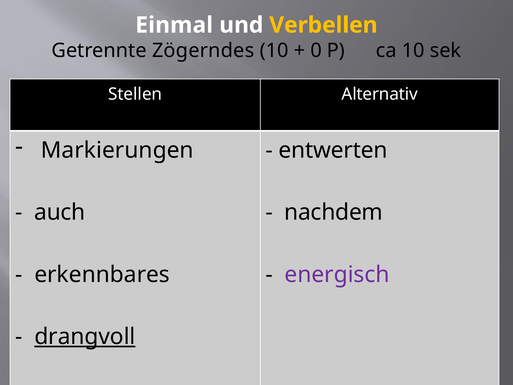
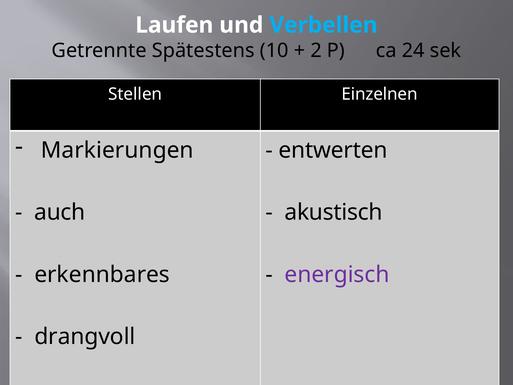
Einmal: Einmal -> Laufen (174, 25)
Verbellen colour: yellow -> light blue (323, 25)
Zögerndes: Zögerndes -> Spätestens (203, 51)
0: 0 -> 2 (316, 51)
ca 10: 10 -> 24 (413, 51)
Alternativ: Alternativ -> Einzelnen (380, 94)
nachdem: nachdem -> akustisch (334, 212)
drangvoll underline: present -> none (85, 336)
